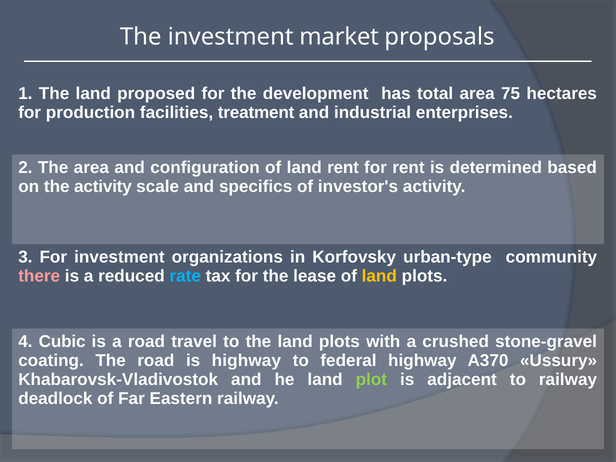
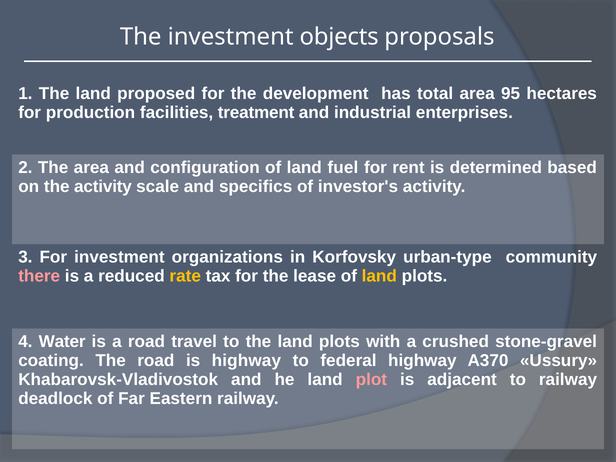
market: market -> objects (339, 37)
75: 75 -> 95 (511, 94)
land rent: rent -> fuel (343, 167)
rate colour: light blue -> yellow (185, 276)
Cubic: Cubic -> Water (62, 341)
plot colour: light green -> pink (371, 380)
